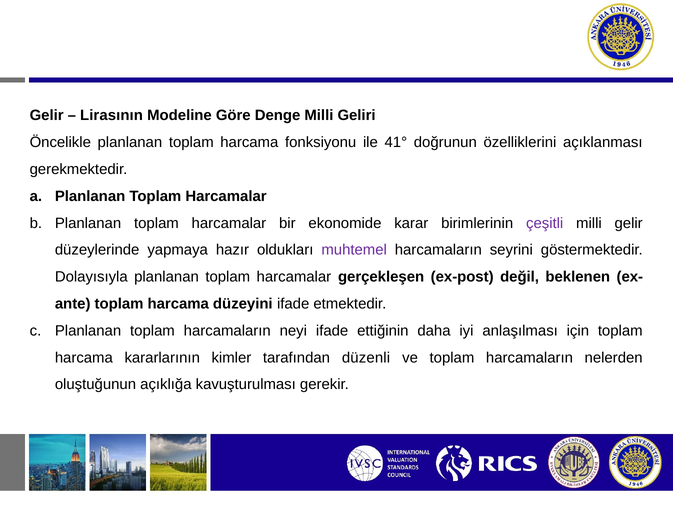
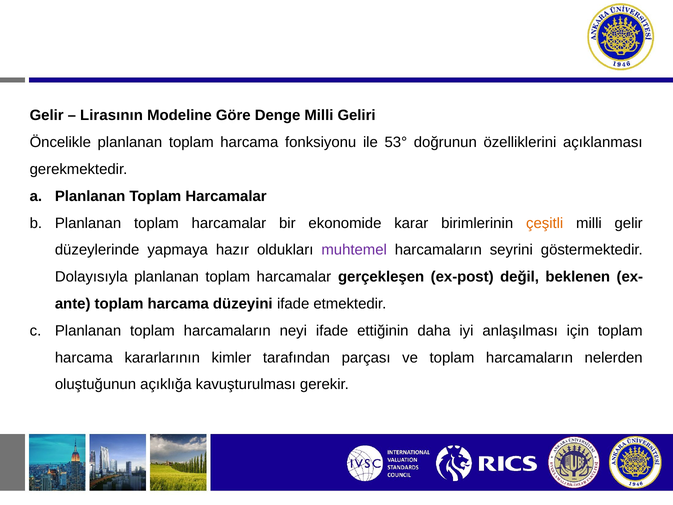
41°: 41° -> 53° (396, 142)
çeşitli colour: purple -> orange (545, 223)
düzenli: düzenli -> parçası (366, 357)
